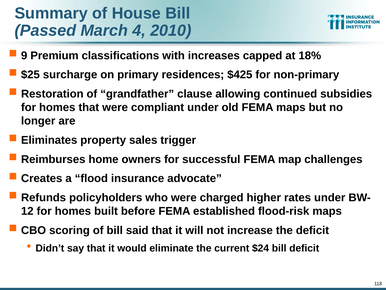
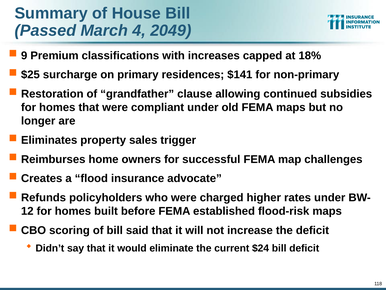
2010: 2010 -> 2049 (171, 31)
$425: $425 -> $141 (240, 75)
